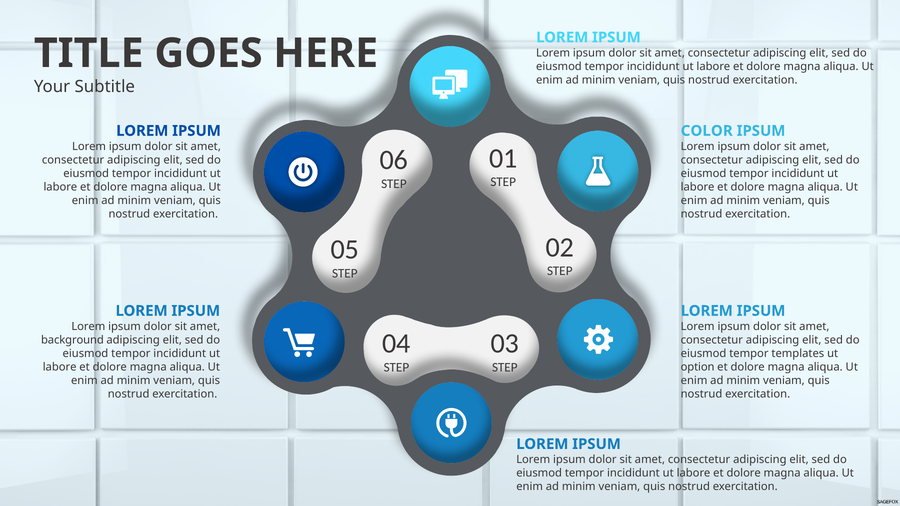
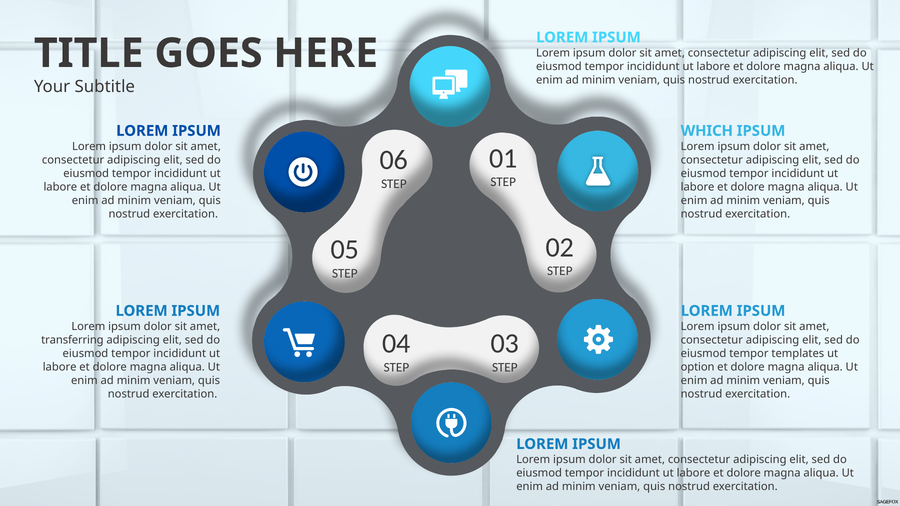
COLOR: COLOR -> WHICH (707, 131)
background: background -> transferring (72, 340)
